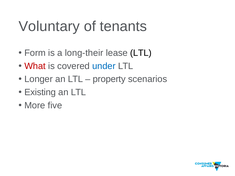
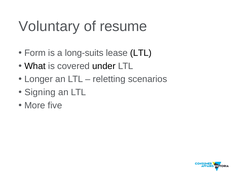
tenants: tenants -> resume (123, 26)
long-their: long-their -> long-suits (84, 53)
What colour: red -> black (35, 66)
under colour: blue -> black (104, 66)
property: property -> reletting (109, 79)
Existing: Existing -> Signing (40, 92)
